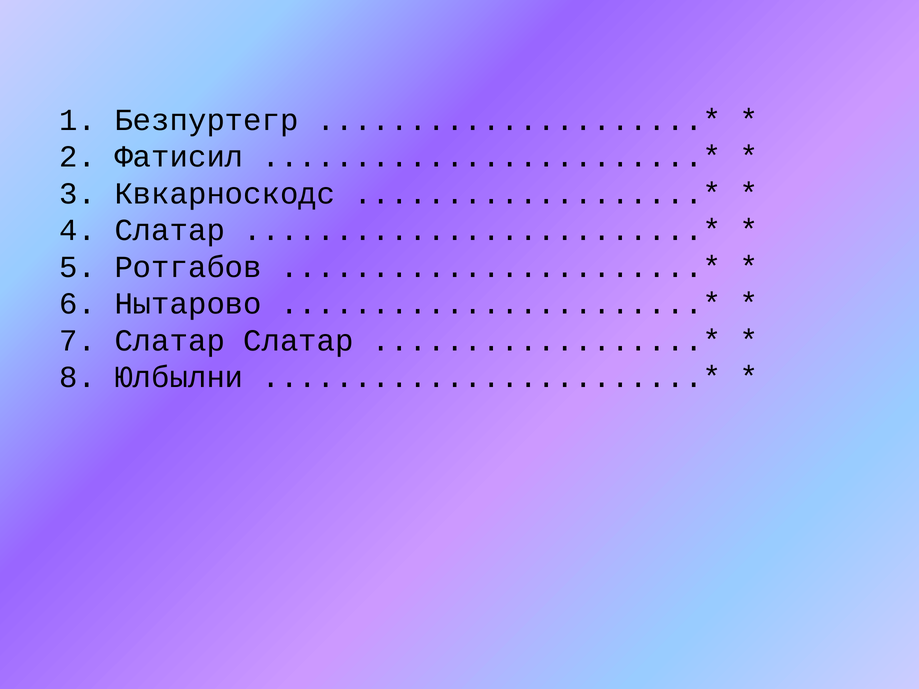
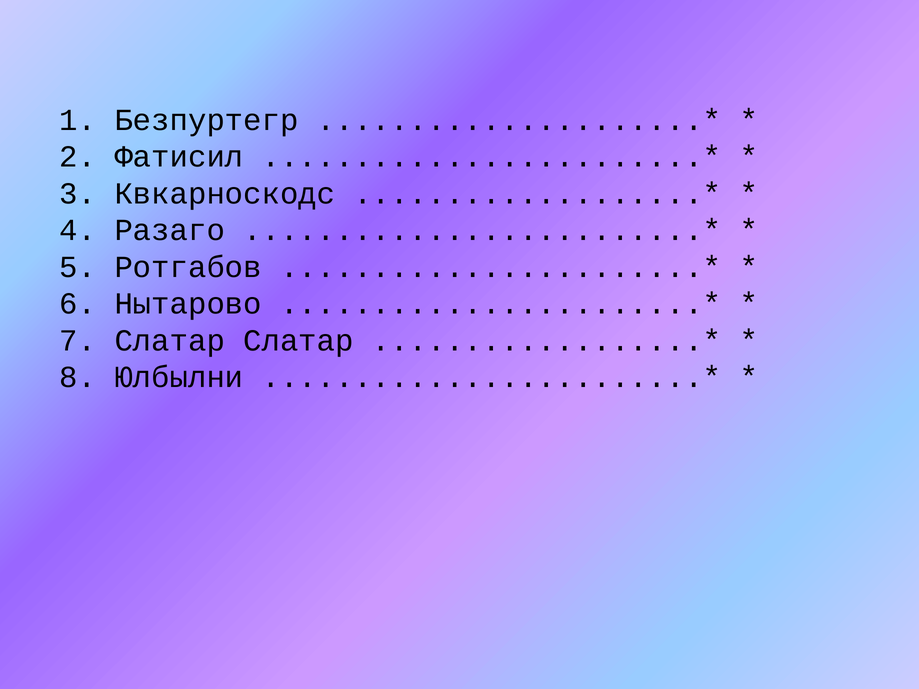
4 Слатар: Слатар -> Разаго (170, 230)
